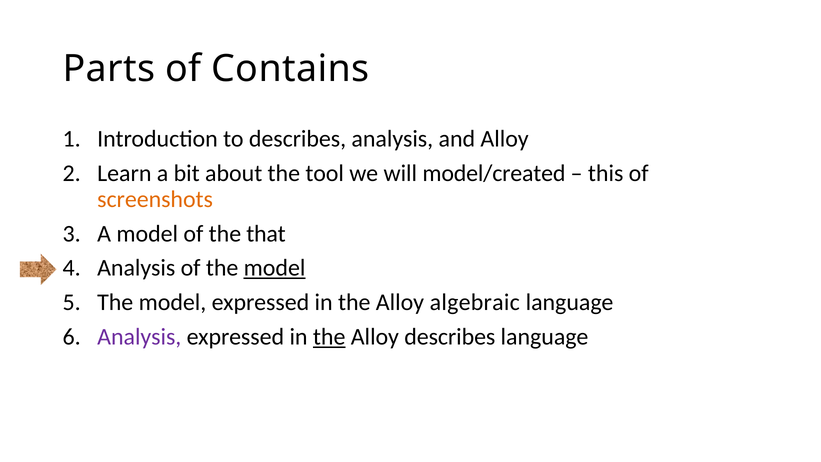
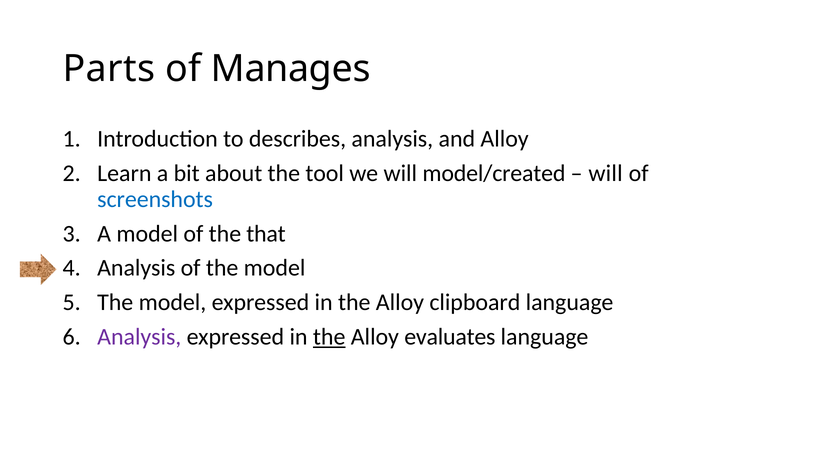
Contains: Contains -> Manages (291, 69)
this: this -> will (606, 173)
screenshots colour: orange -> blue (155, 199)
model underline: present -> none (275, 268)
algebraic: algebraic -> clipboard (475, 302)
Alloy describes: describes -> evaluates (450, 337)
